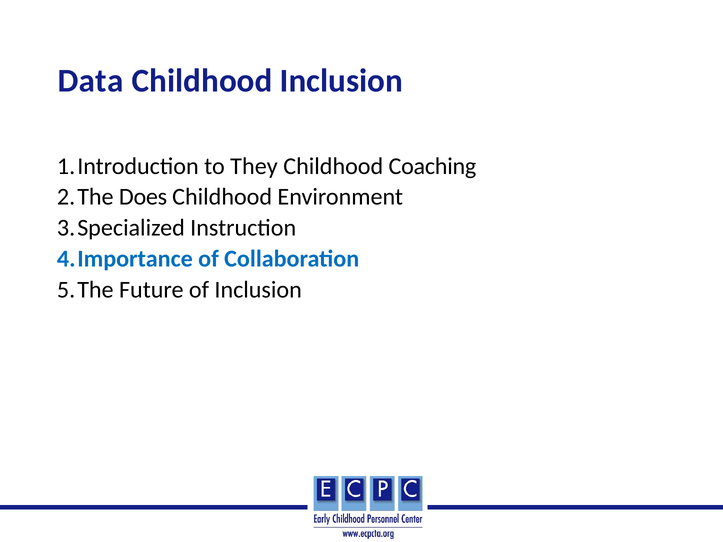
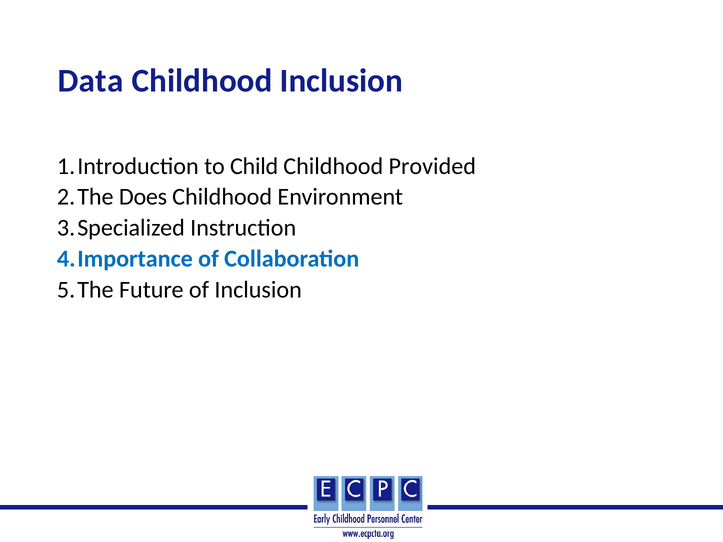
They: They -> Child (254, 166)
Coaching: Coaching -> Provided (432, 166)
